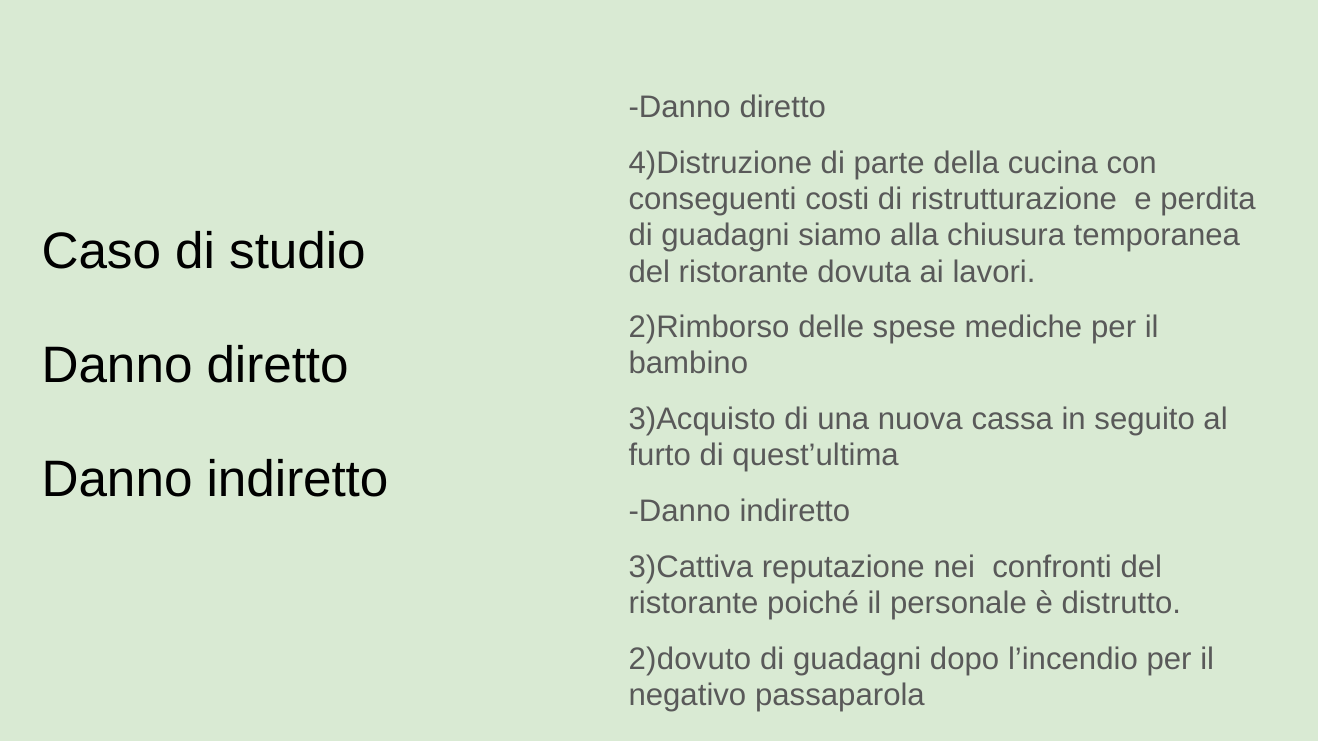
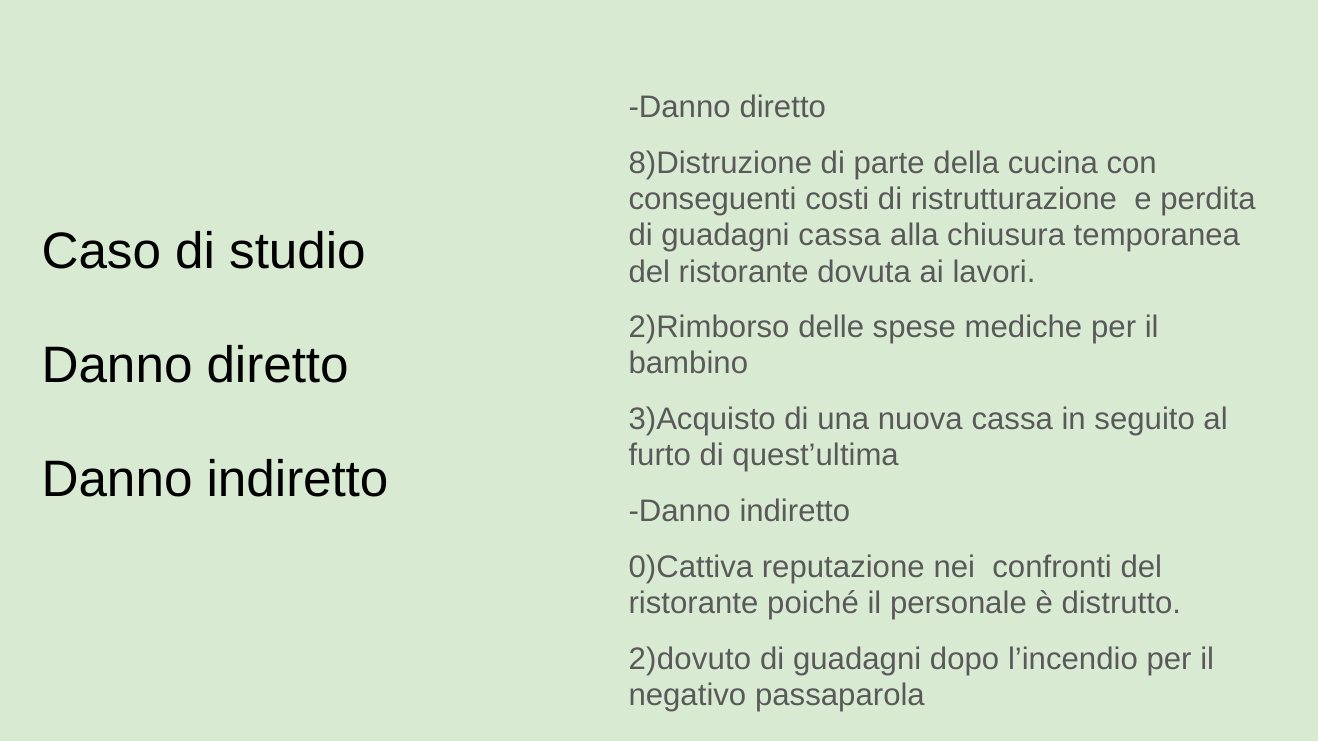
4)Distruzione: 4)Distruzione -> 8)Distruzione (720, 164)
guadagni siamo: siamo -> cassa (840, 236)
3)Cattiva: 3)Cattiva -> 0)Cattiva (691, 567)
